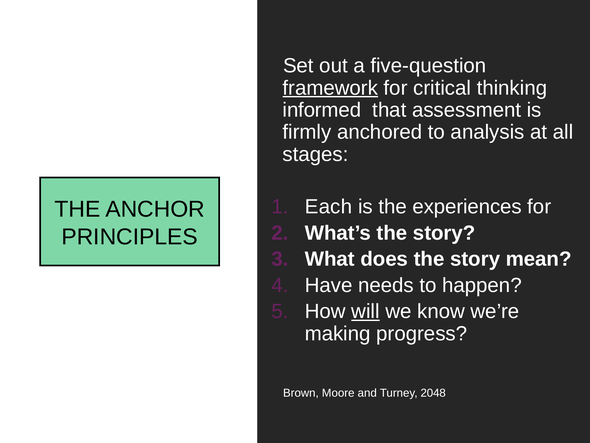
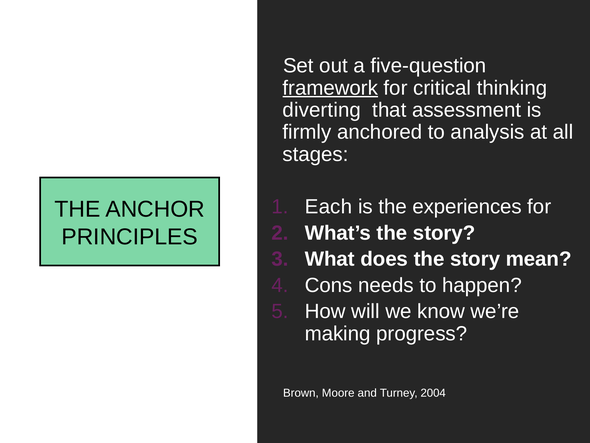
informed: informed -> diverting (322, 110)
Have: Have -> Cons (329, 285)
will underline: present -> none (365, 311)
2048: 2048 -> 2004 (433, 393)
